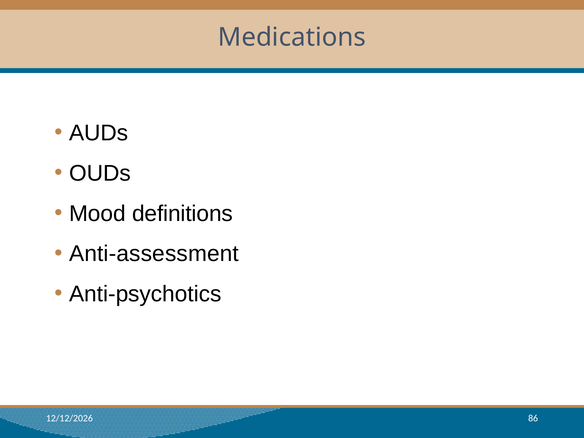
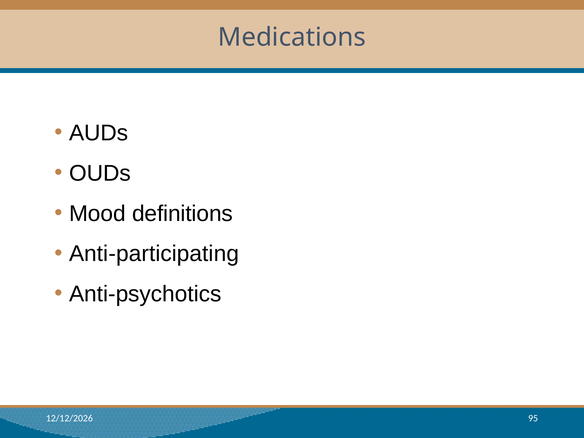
Anti-assessment: Anti-assessment -> Anti-participating (154, 254)
86: 86 -> 95 (533, 418)
